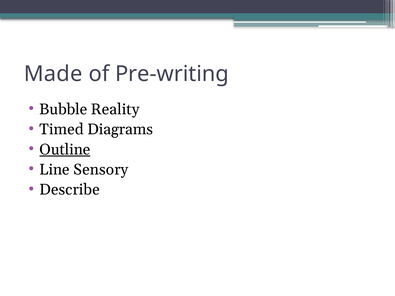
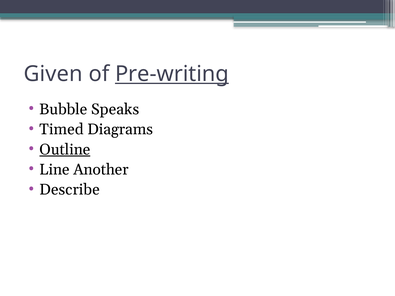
Made: Made -> Given (53, 74)
Pre-writing underline: none -> present (172, 74)
Reality: Reality -> Speaks (115, 109)
Sensory: Sensory -> Another (101, 170)
